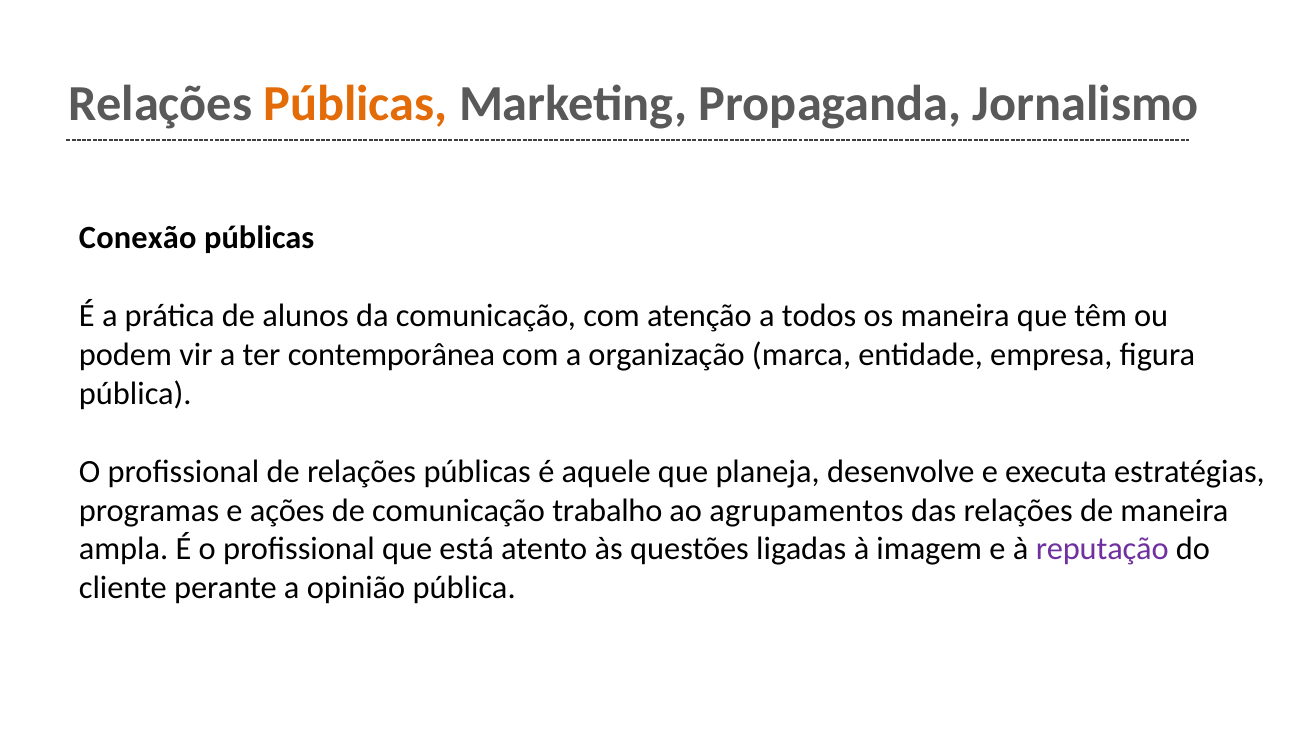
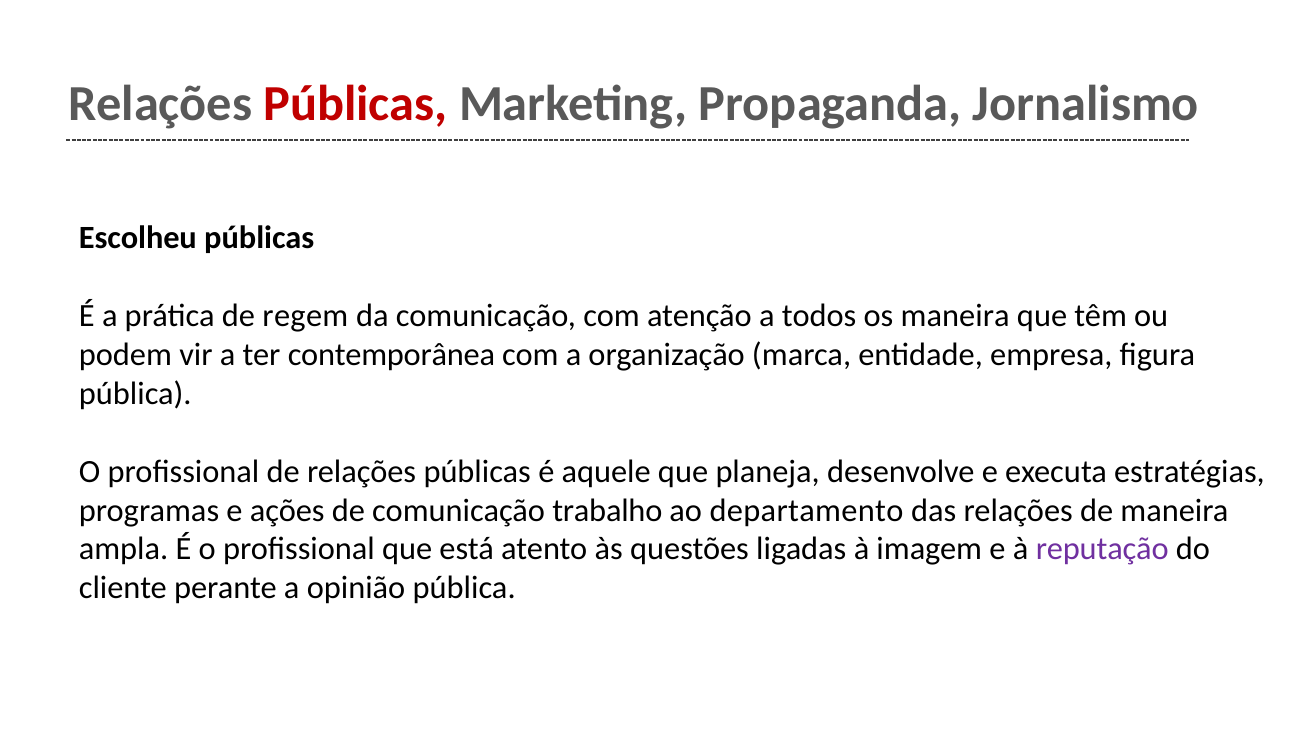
Públicas colour: orange -> red (355, 104)
Conexão: Conexão -> Escolheu (138, 238)
alunos: alunos -> regem (305, 316)
agrupamentos: agrupamentos -> departamento (806, 510)
